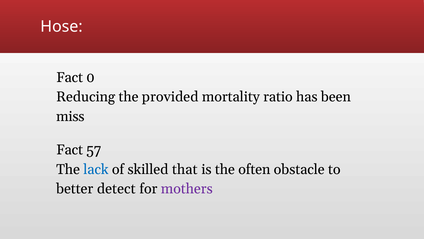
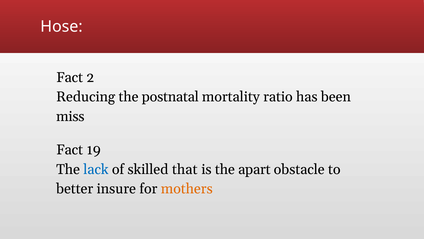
0: 0 -> 2 (90, 77)
provided: provided -> postnatal (170, 97)
57: 57 -> 19 (94, 150)
often: often -> apart (254, 169)
detect: detect -> insure (116, 189)
mothers colour: purple -> orange (187, 189)
